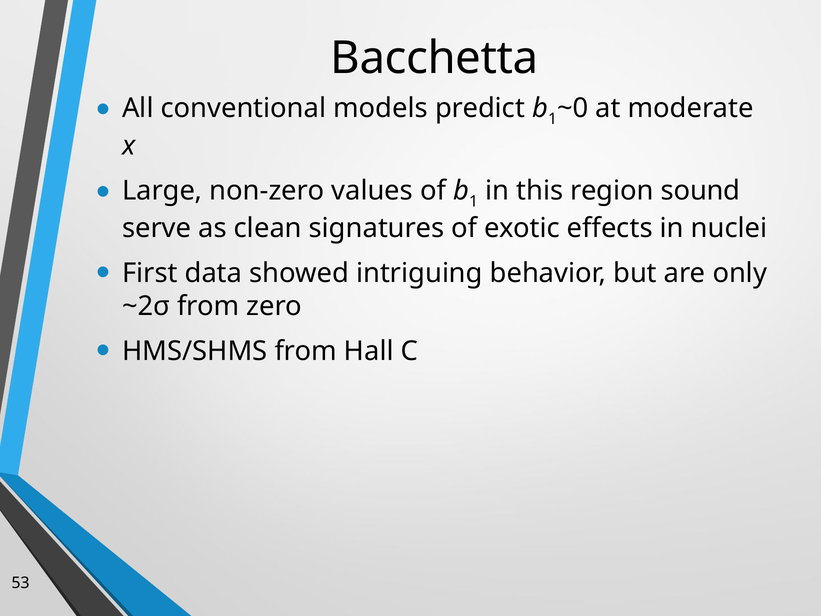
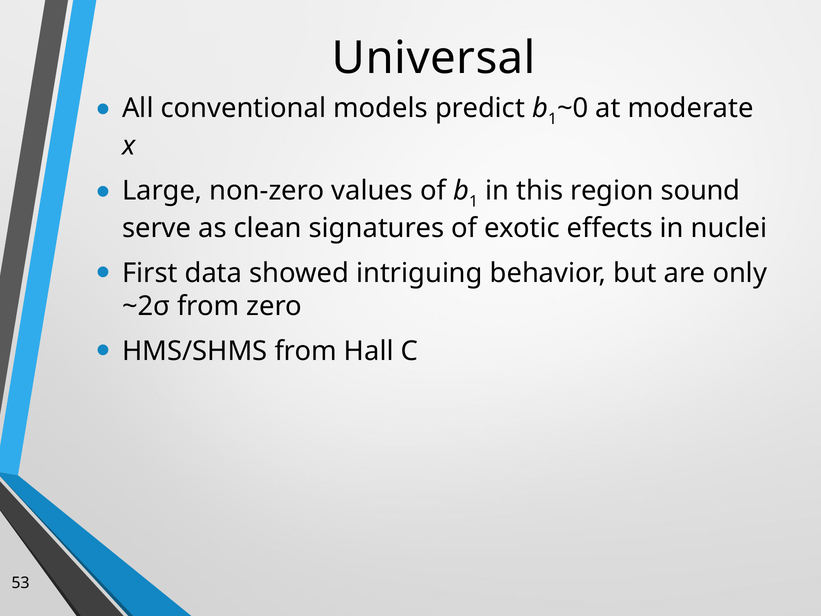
Bacchetta: Bacchetta -> Universal (434, 58)
